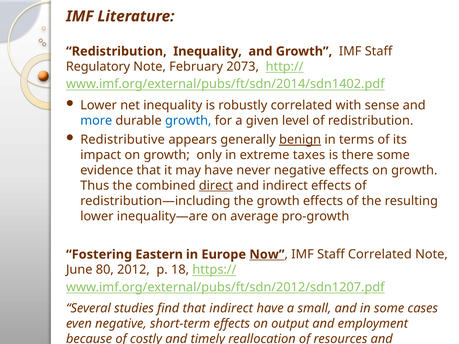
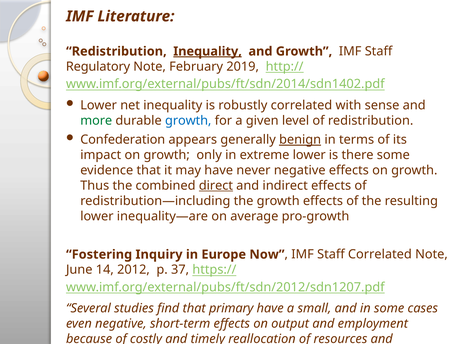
Inequality underline: none -> present (208, 51)
2073: 2073 -> 2019 (243, 67)
more colour: blue -> green (96, 121)
Redistributive: Redistributive -> Confederation (123, 140)
extreme taxes: taxes -> lower (309, 155)
Eastern: Eastern -> Inquiry (159, 255)
Now underline: present -> none (267, 255)
80: 80 -> 14 (105, 270)
18: 18 -> 37 (180, 270)
that indirect: indirect -> primary (231, 309)
